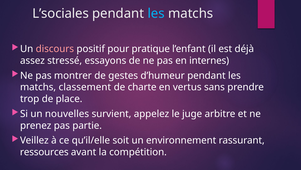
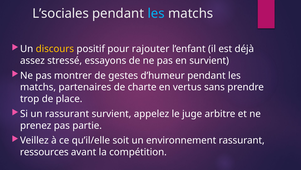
discours colour: pink -> yellow (55, 49)
pratique: pratique -> rajouter (151, 49)
en internes: internes -> survient (209, 60)
classement: classement -> partenaires (85, 87)
un nouvelles: nouvelles -> rassurant (67, 113)
